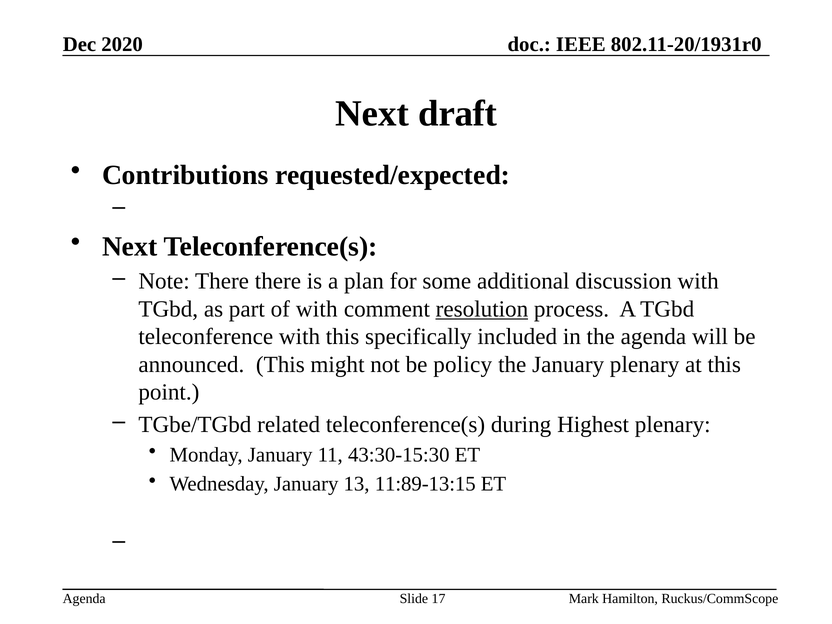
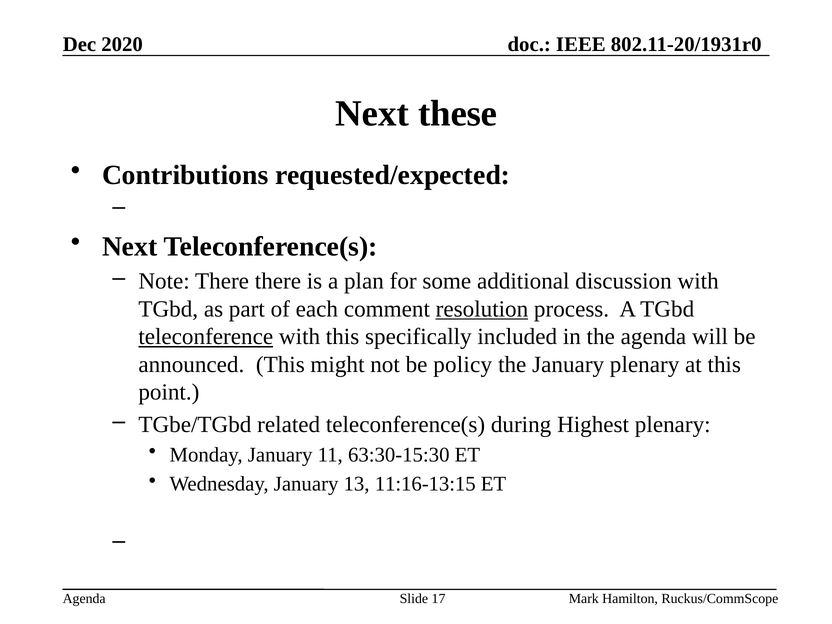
draft: draft -> these (458, 113)
of with: with -> each (317, 309)
teleconference underline: none -> present (206, 337)
43:30-15:30: 43:30-15:30 -> 63:30-15:30 (399, 455)
11:89-13:15: 11:89-13:15 -> 11:16-13:15 (425, 484)
